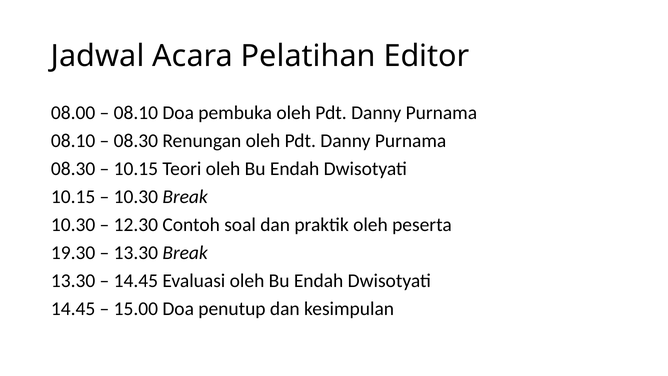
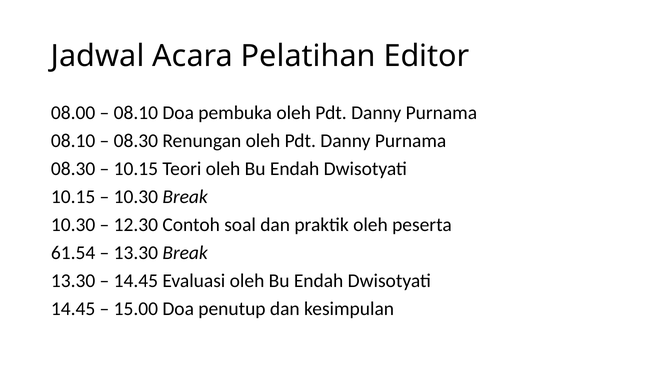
19.30: 19.30 -> 61.54 (73, 253)
